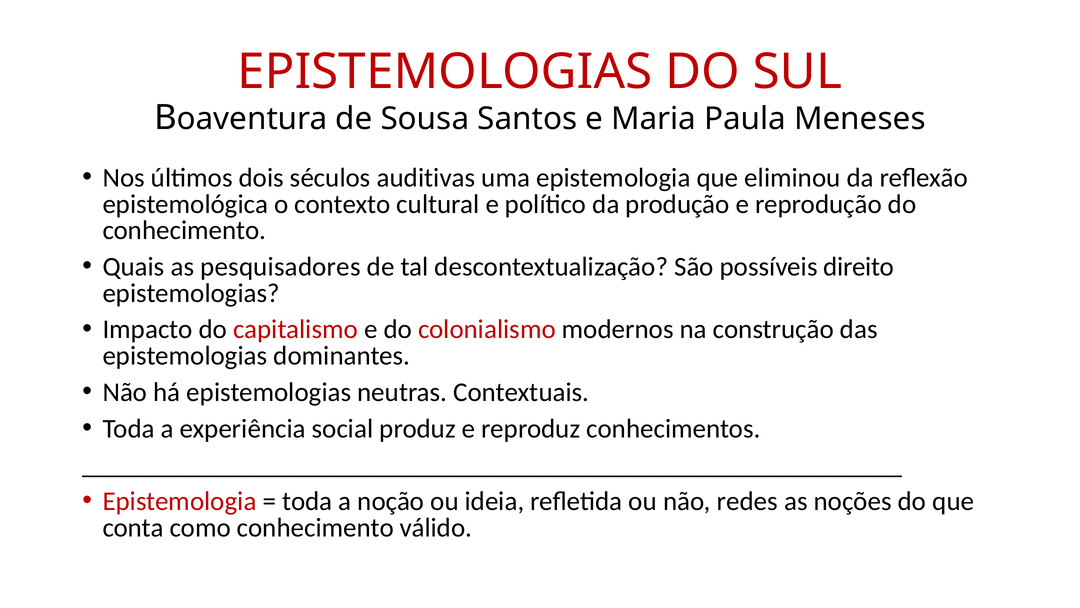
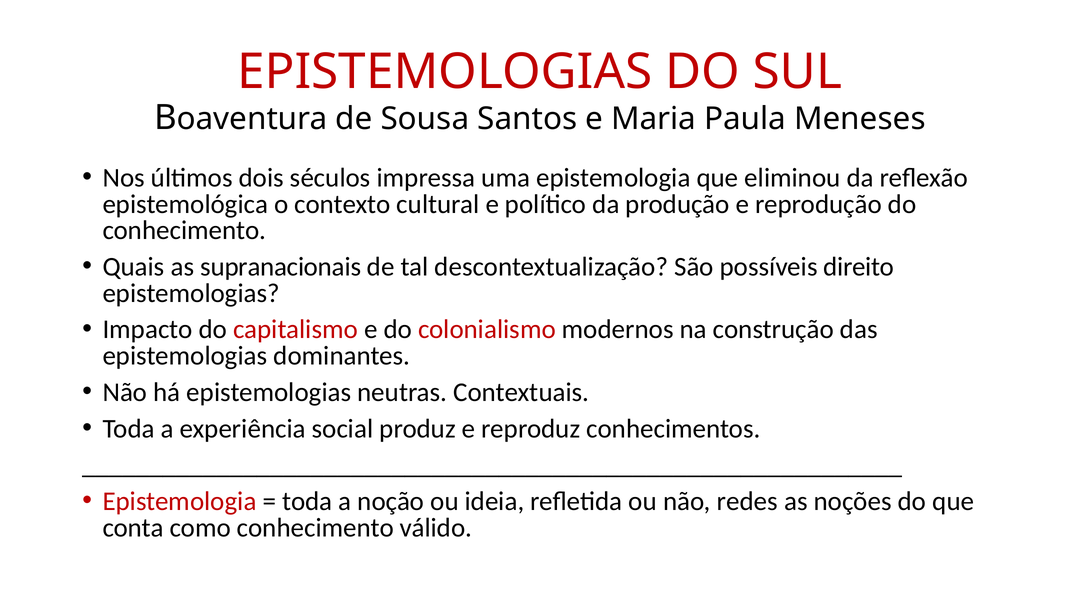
auditivas: auditivas -> impressa (426, 178)
pesquisadores: pesquisadores -> supranacionais (281, 267)
